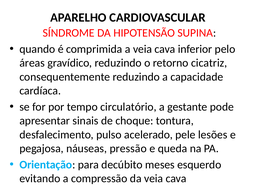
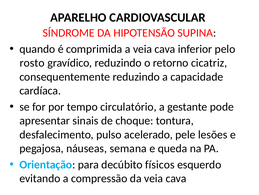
áreas: áreas -> rosto (32, 63)
pressão: pressão -> semana (128, 148)
meses: meses -> físicos (160, 164)
